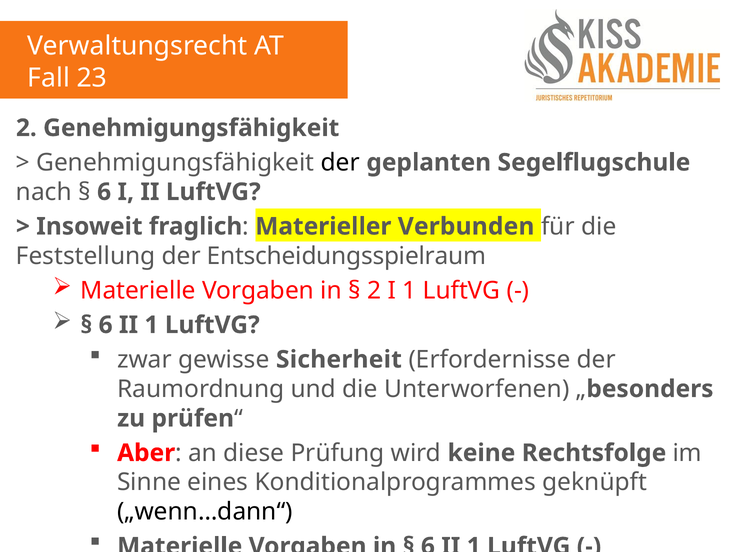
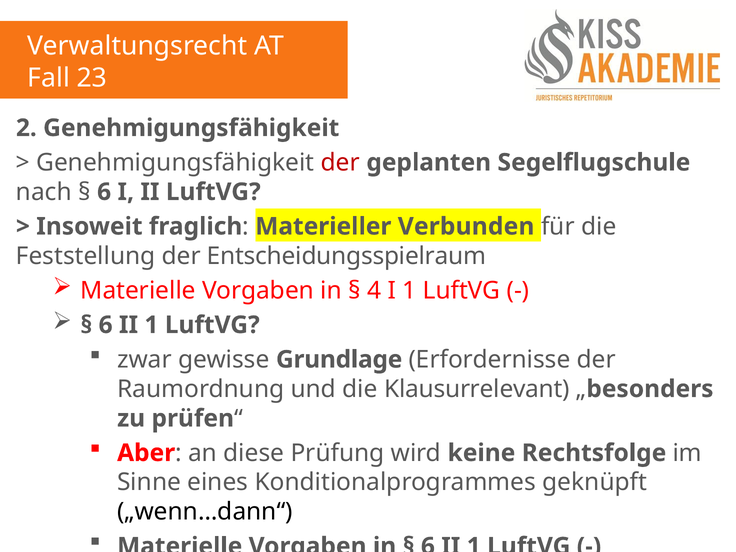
der colour: black -> red (340, 162)
2: 2 -> 4 (374, 290)
Sicherheit: Sicherheit -> Grundlage (339, 360)
Unterworfenen: Unterworfenen -> Klausurrelevant (477, 389)
